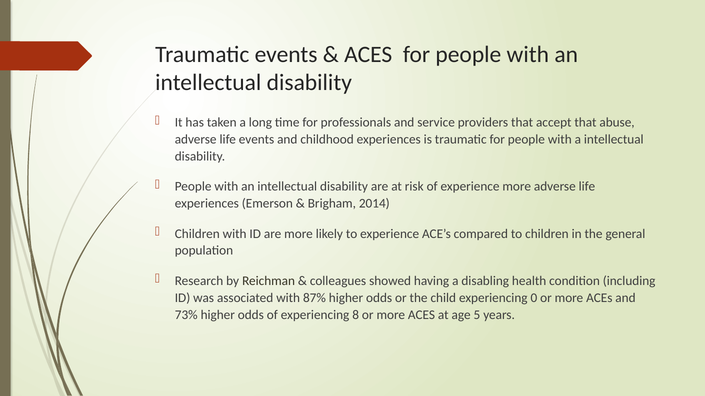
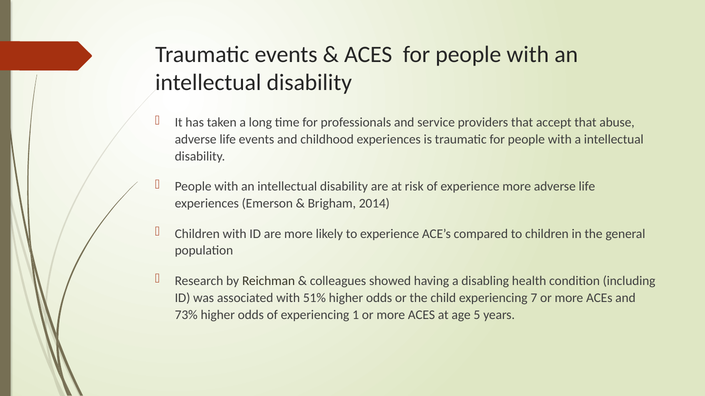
87%: 87% -> 51% (314, 298)
0: 0 -> 7 (534, 298)
8: 8 -> 1 (356, 315)
